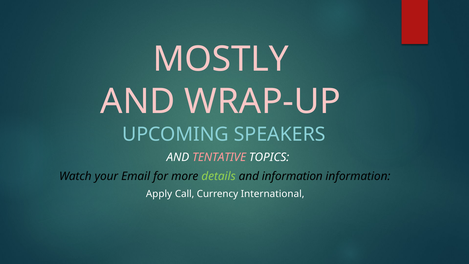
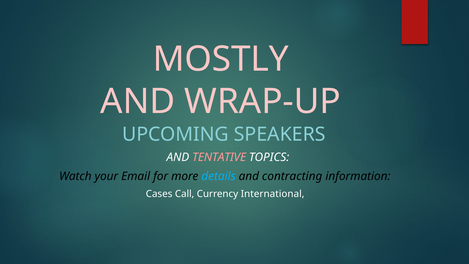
details colour: light green -> light blue (219, 176)
and information: information -> contracting (292, 176)
Apply: Apply -> Cases (159, 194)
